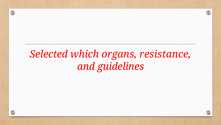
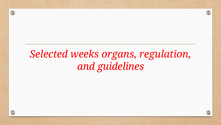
which: which -> weeks (85, 54)
resistance: resistance -> regulation (165, 54)
